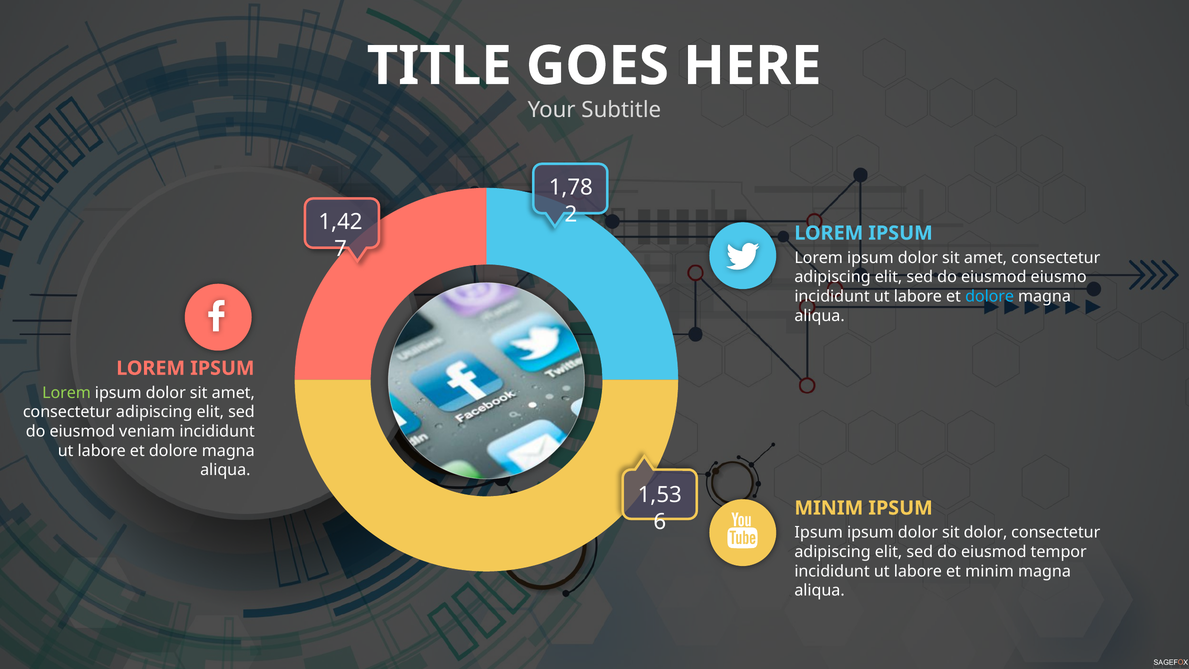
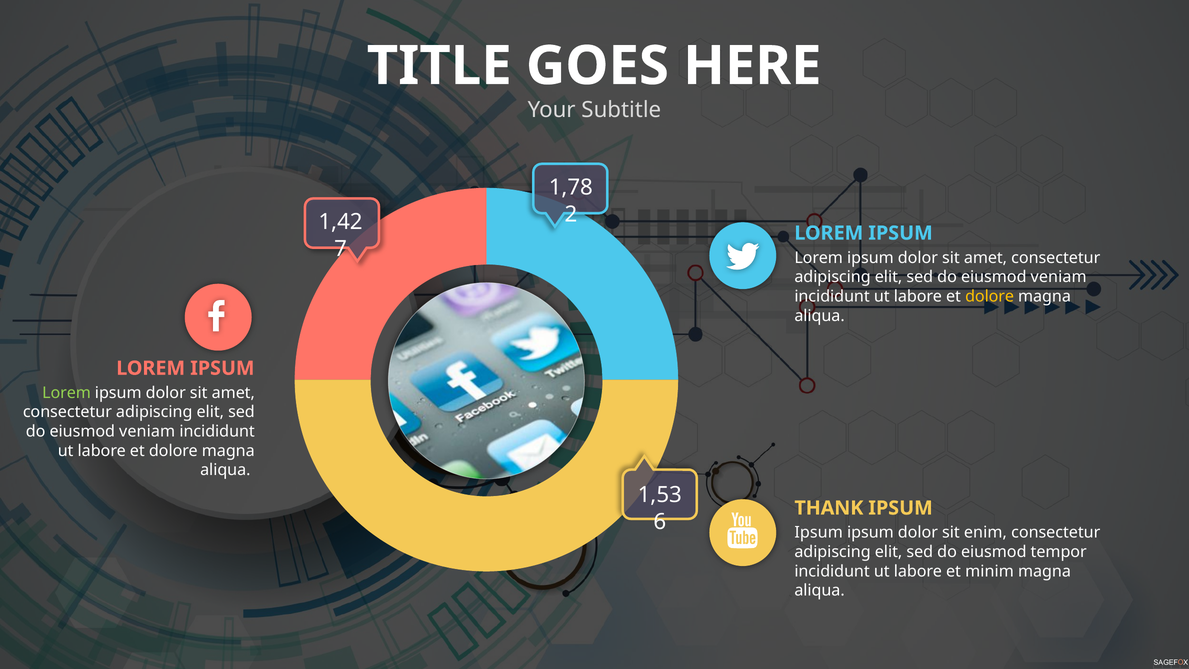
eiusmo: eiusmo -> veniam (1059, 277)
dolore colour: light blue -> yellow (990, 296)
MINIM: MINIM -> THANK (829, 508)
sit dolor: dolor -> enim (985, 532)
